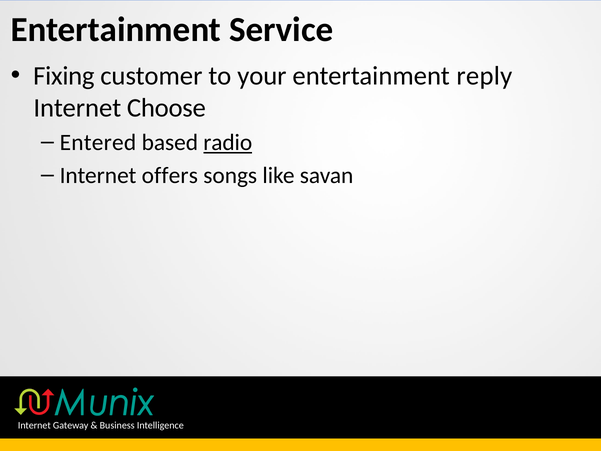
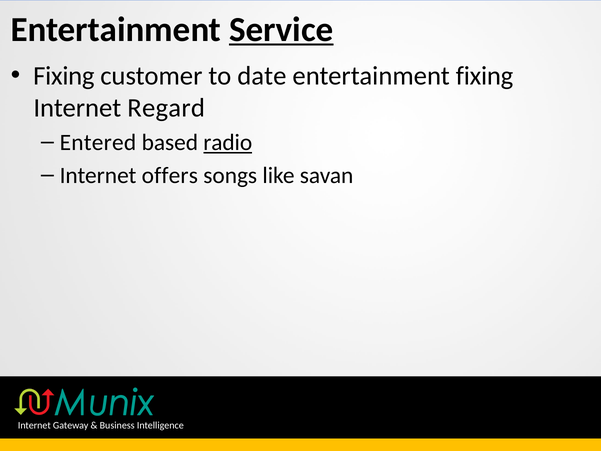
Service underline: none -> present (281, 29)
your: your -> date (262, 76)
entertainment reply: reply -> fixing (485, 76)
Choose: Choose -> Regard (166, 108)
